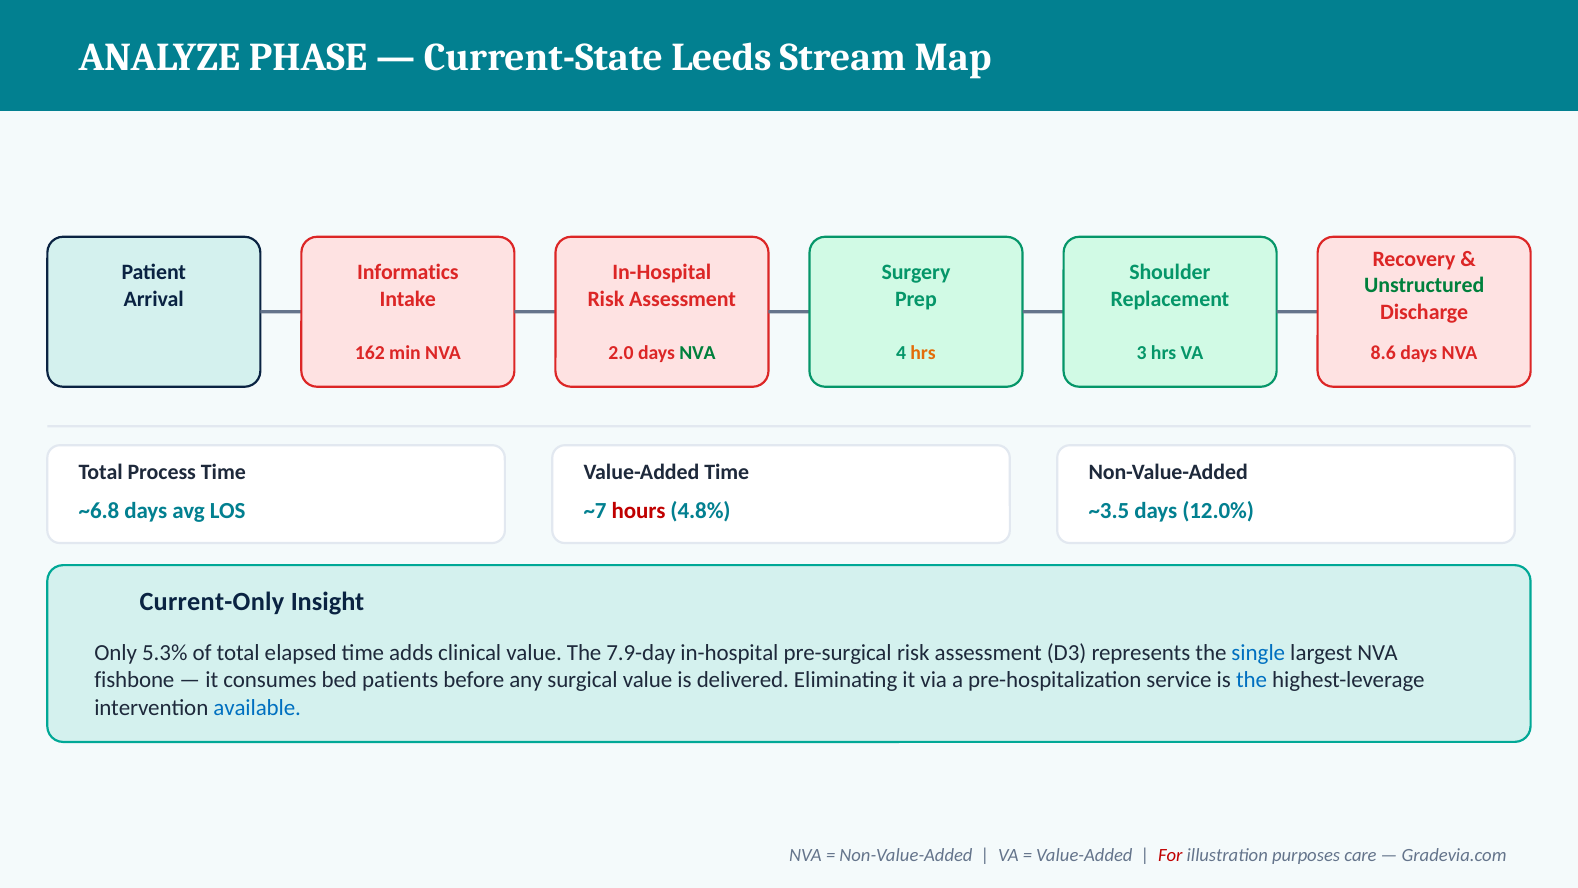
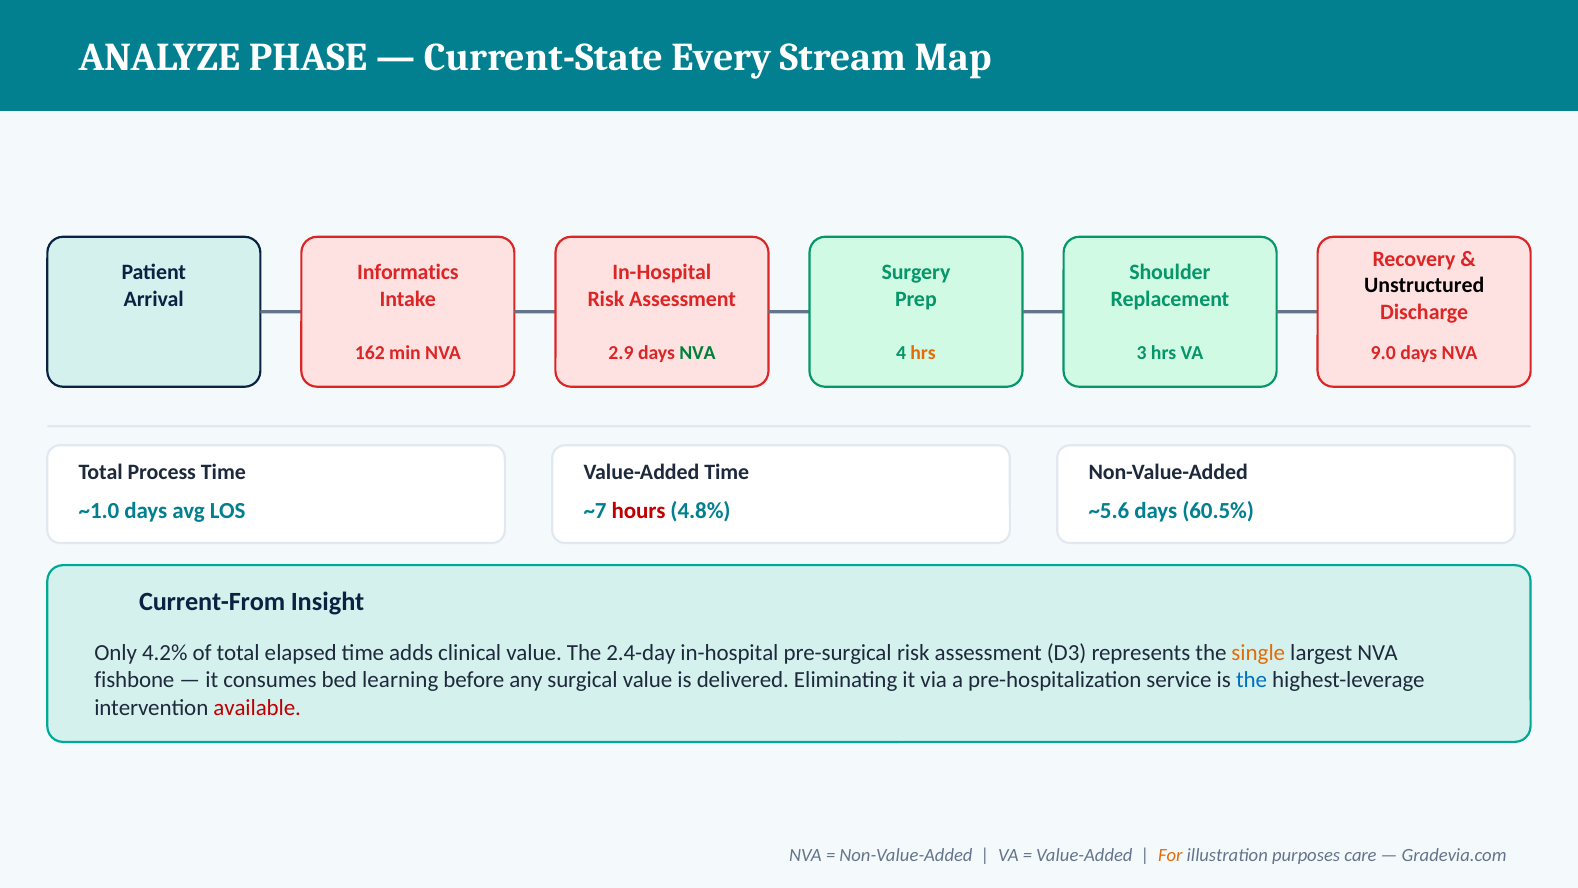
Leeds: Leeds -> Every (721, 58)
Unstructured colour: green -> black (1424, 286)
2.0: 2.0 -> 2.9 (621, 352)
8.6: 8.6 -> 9.0 (1383, 352)
~6.8: ~6.8 -> ~1.0 (99, 510)
~3.5: ~3.5 -> ~5.6 (1109, 510)
12.0%: 12.0% -> 60.5% (1218, 510)
Current-Only: Current-Only -> Current-From (212, 601)
5.3%: 5.3% -> 4.2% (165, 653)
7.9-day: 7.9-day -> 2.4-day (641, 653)
single colour: blue -> orange (1258, 653)
patients: patients -> learning (400, 680)
available colour: blue -> red (257, 708)
For colour: red -> orange (1170, 855)
